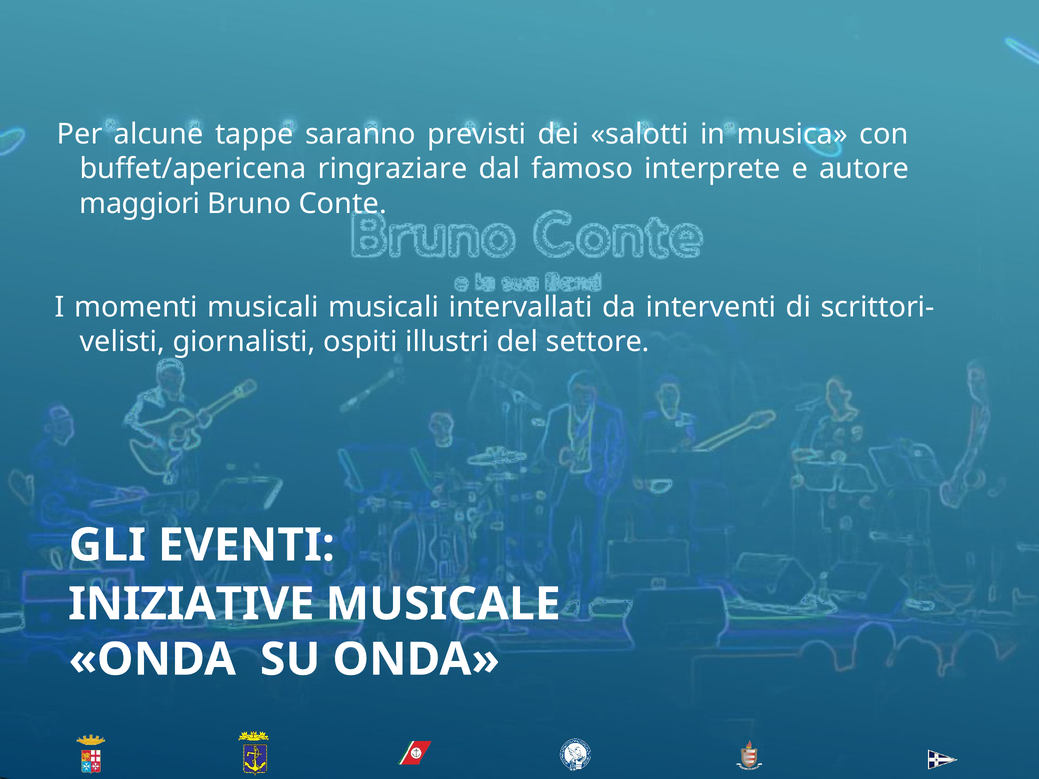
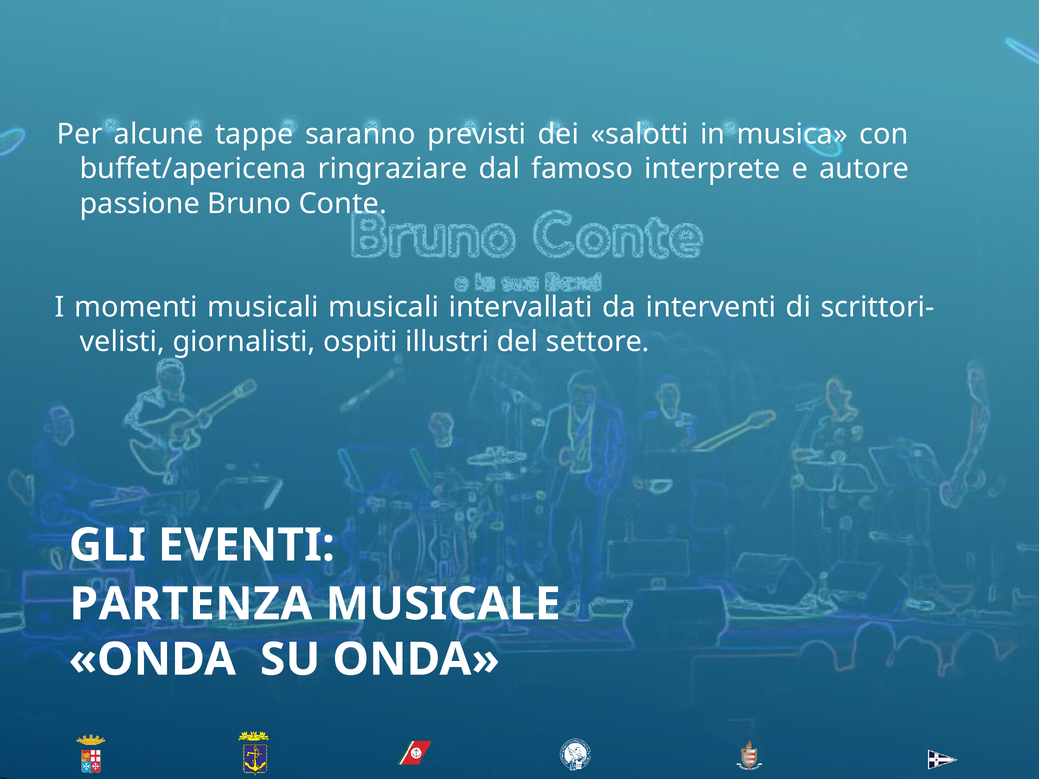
maggiori: maggiori -> passione (140, 204)
INIZIATIVE: INIZIATIVE -> PARTENZA (191, 604)
